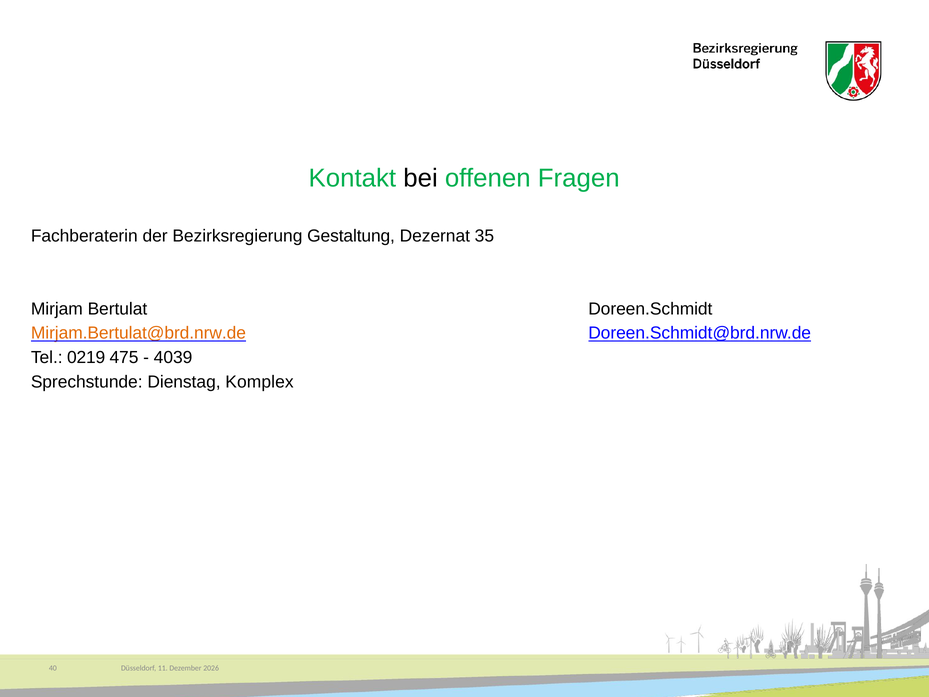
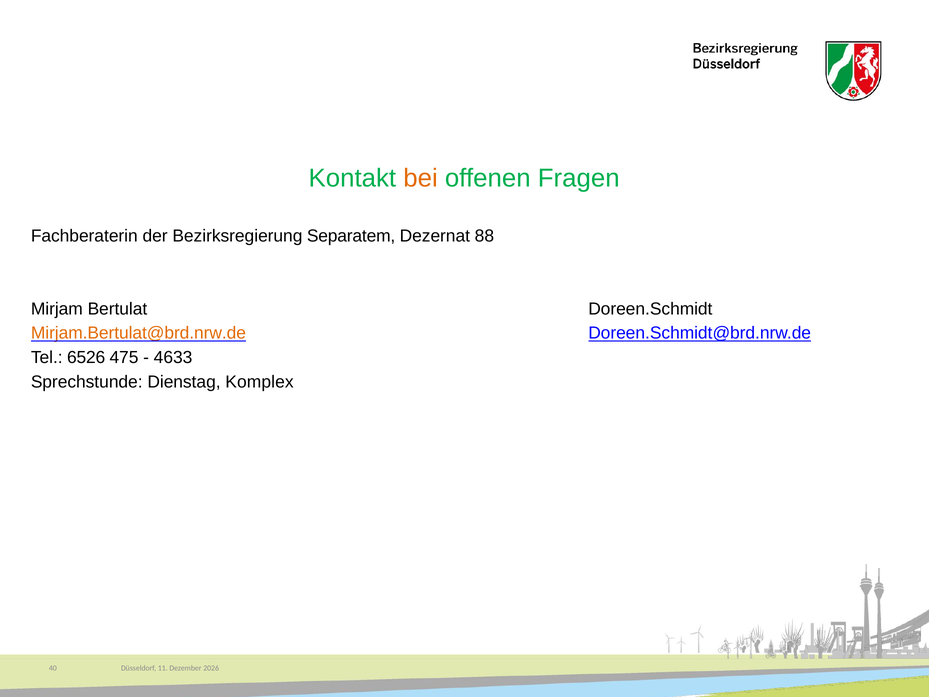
bei colour: black -> orange (421, 178)
Gestaltung: Gestaltung -> Separatem (351, 236)
35: 35 -> 88 (484, 236)
0219: 0219 -> 6526 (86, 357)
4039: 4039 -> 4633 (173, 357)
